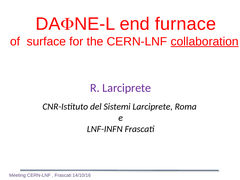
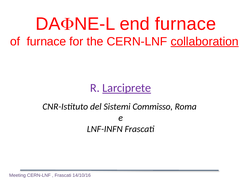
of surface: surface -> furnace (46, 41)
Larciprete underline: none -> present (127, 88)
Sistemi Larciprete: Larciprete -> Commisso (153, 107)
